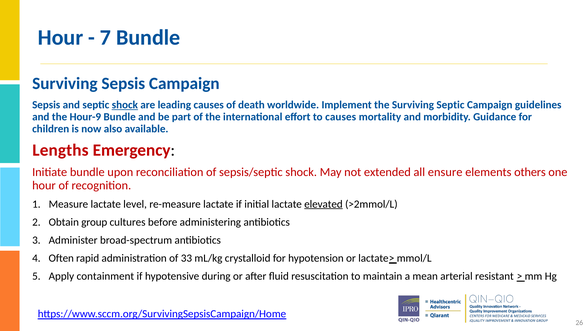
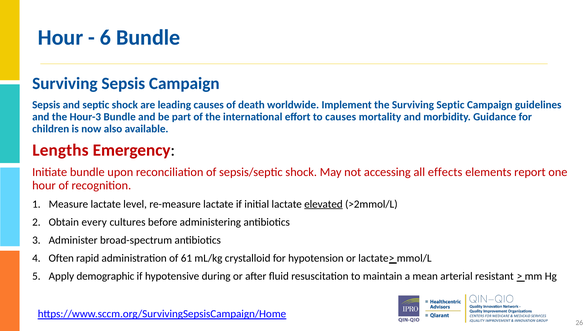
7: 7 -> 6 (106, 38)
shock underline: present -> none (125, 105)
Hour-9: Hour-9 -> Hour-3 (85, 117)
extended: extended -> accessing (387, 172)
ensure: ensure -> effects (445, 172)
others: others -> report (530, 172)
group: group -> every (94, 222)
33: 33 -> 61 (186, 258)
containment: containment -> demographic (105, 276)
